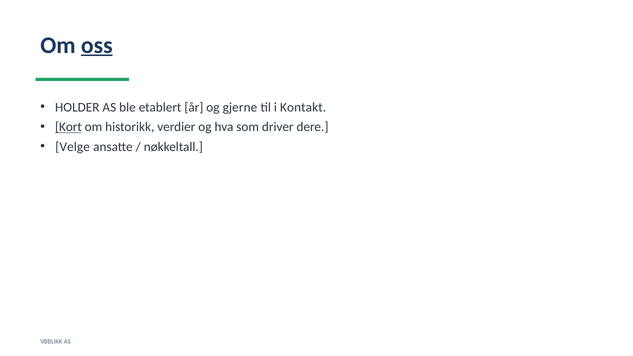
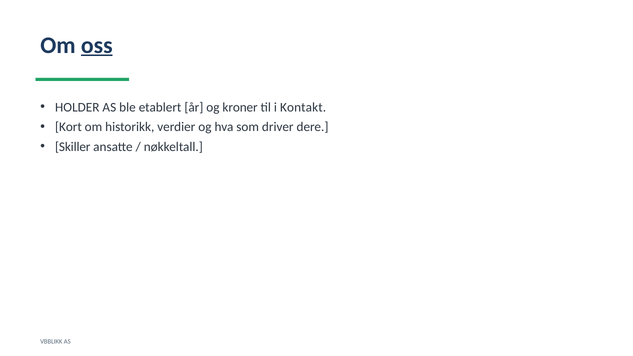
gjerne: gjerne -> kroner (240, 107)
Kort underline: present -> none (68, 127)
Velge: Velge -> Skiller (73, 147)
